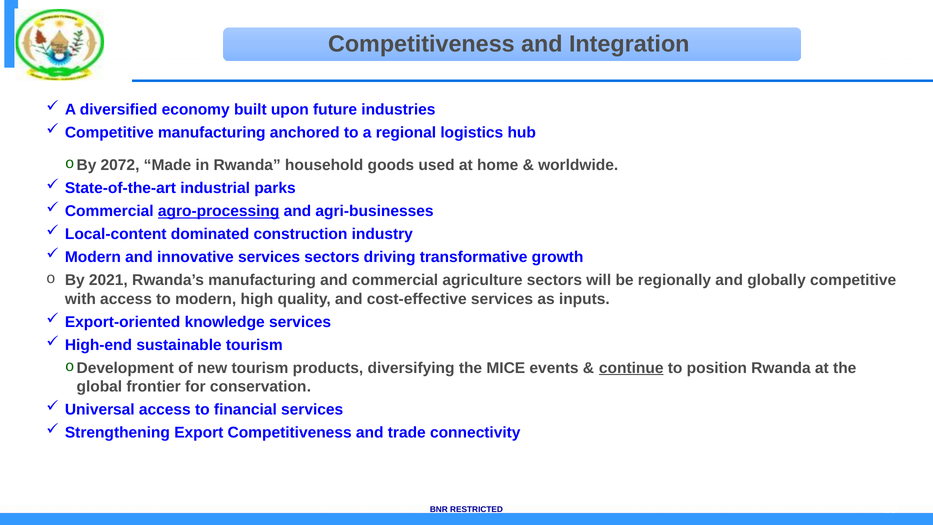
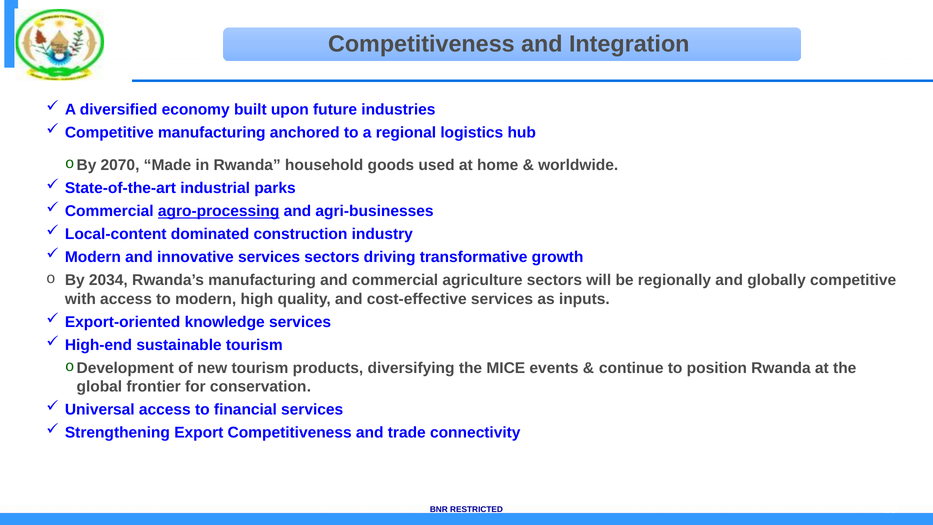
2072: 2072 -> 2070 (120, 165)
2021: 2021 -> 2034 (108, 280)
continue underline: present -> none (631, 368)
